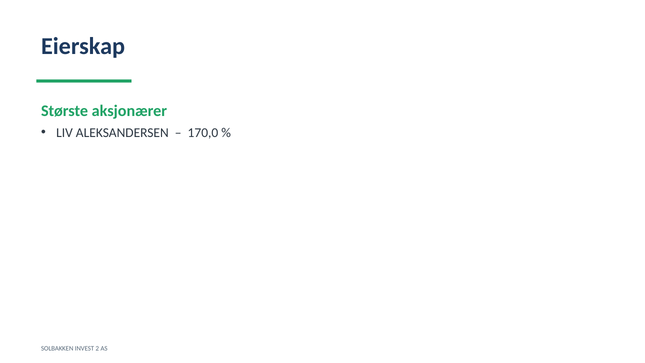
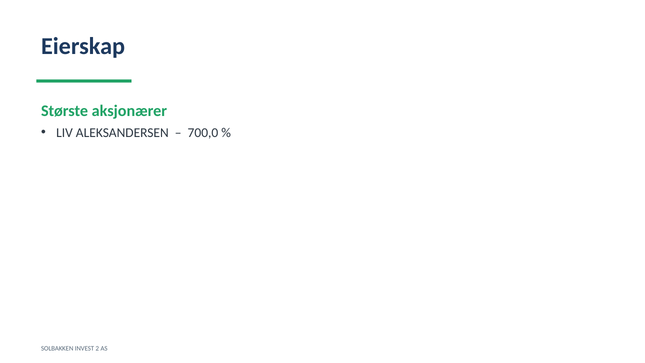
170,0: 170,0 -> 700,0 (203, 133)
